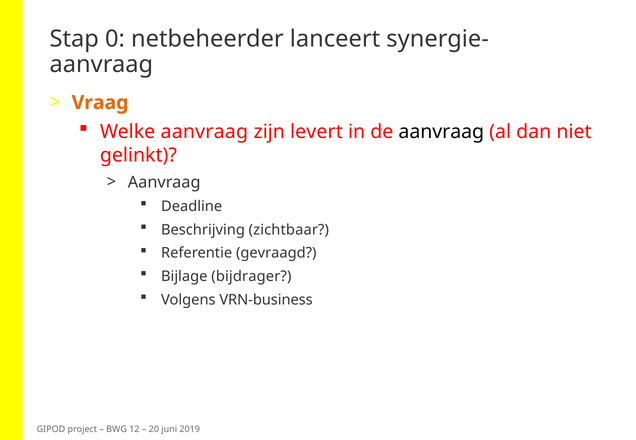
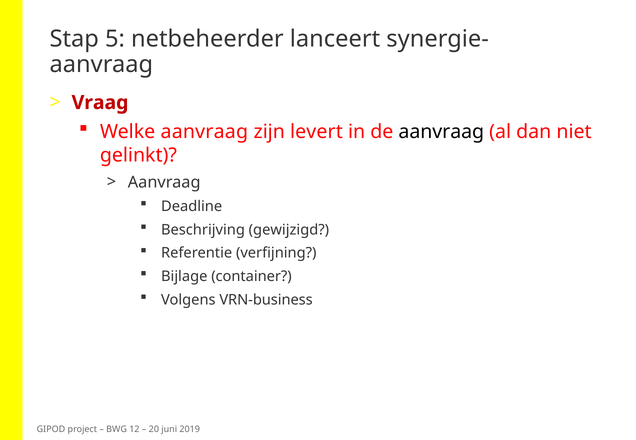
0: 0 -> 5 (115, 39)
Vraag colour: orange -> red (100, 103)
zichtbaar: zichtbaar -> gewijzigd (289, 230)
gevraagd: gevraagd -> verfijning (276, 253)
bijdrager: bijdrager -> container (251, 277)
